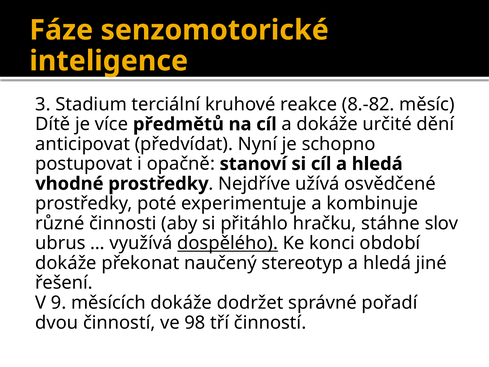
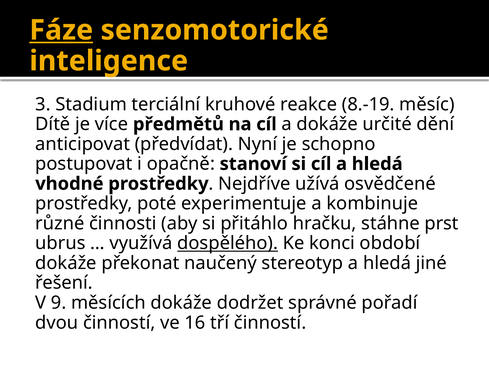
Fáze underline: none -> present (61, 30)
8.-82: 8.-82 -> 8.-19 (368, 104)
slov: slov -> prst (441, 223)
98: 98 -> 16 (195, 322)
